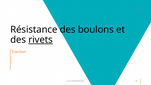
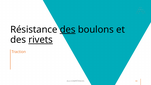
des underline: none -> present (68, 29)
